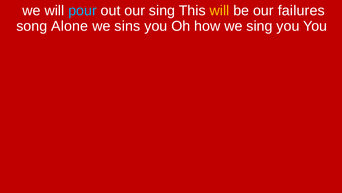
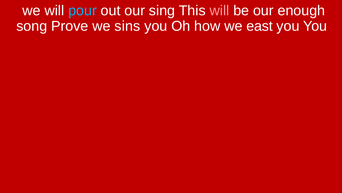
will colour: yellow -> pink (219, 11)
failures: failures -> enough (301, 11)
Alone: Alone -> Prove (70, 26)
we sing: sing -> east (260, 26)
